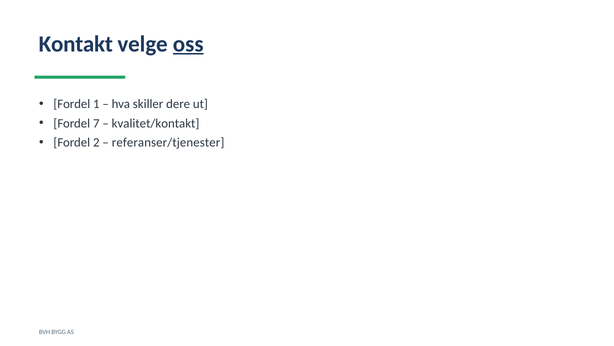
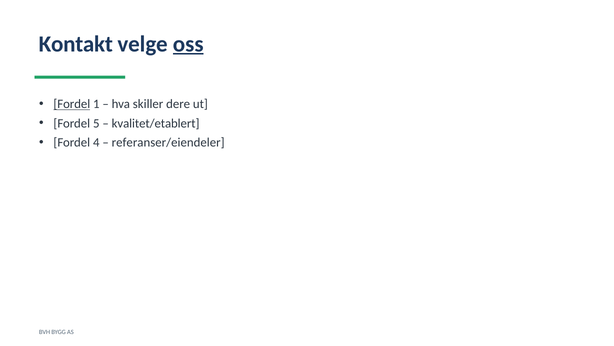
Fordel underline: none -> present (72, 104)
7: 7 -> 5 (96, 123)
kvalitet/kontakt: kvalitet/kontakt -> kvalitet/etablert (156, 123)
2: 2 -> 4 (96, 142)
referanser/tjenester: referanser/tjenester -> referanser/eiendeler (168, 142)
